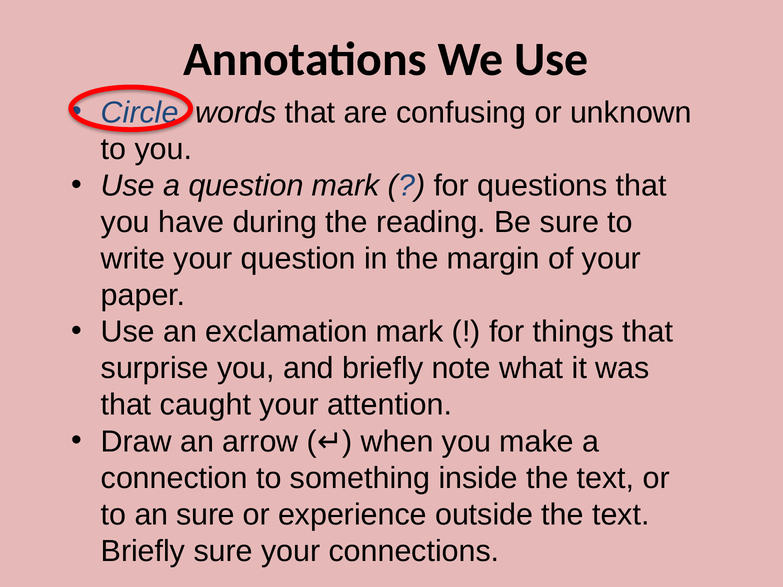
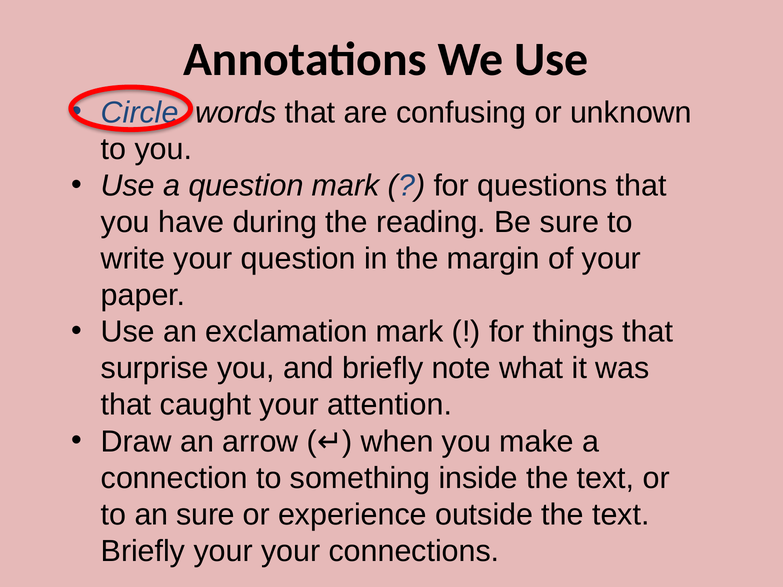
Briefly sure: sure -> your (223, 551)
